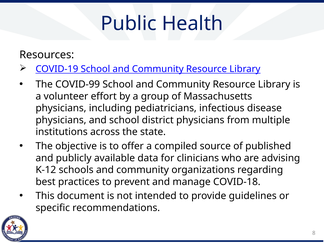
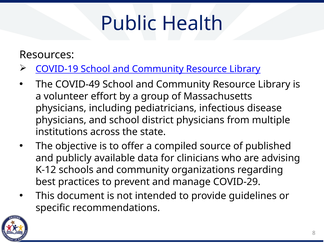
COVID-99: COVID-99 -> COVID-49 (78, 84)
COVID-18: COVID-18 -> COVID-29 (237, 182)
